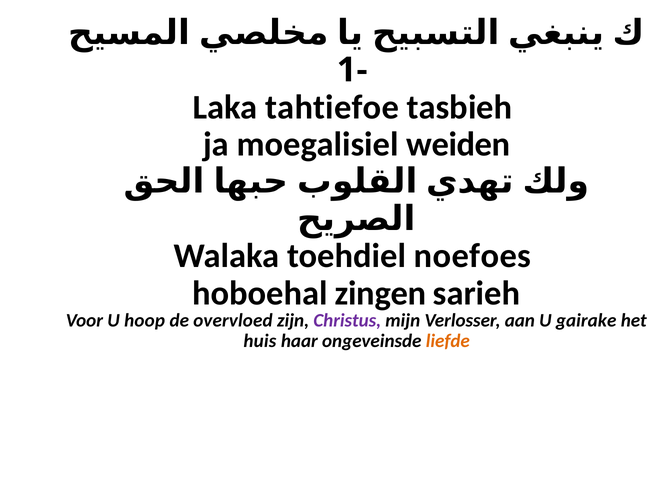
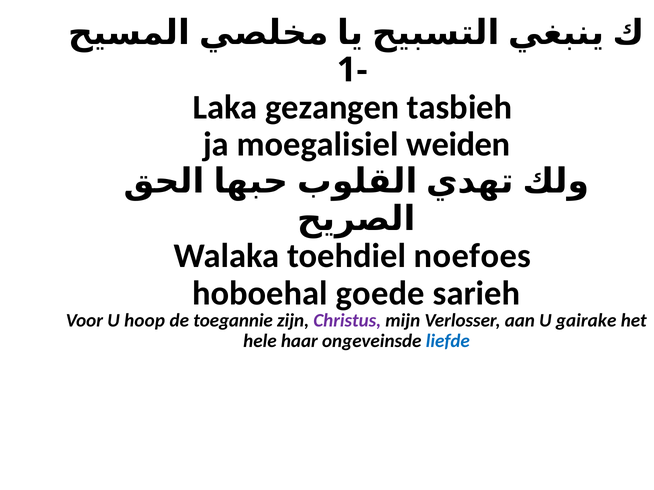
tahtiefoe: tahtiefoe -> gezangen (332, 107)
zingen: zingen -> goede (380, 294)
overvloed: overvloed -> toegannie (233, 321)
huis: huis -> hele (260, 341)
liefde colour: orange -> blue (448, 341)
